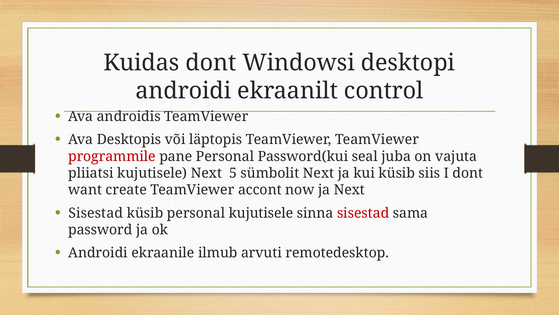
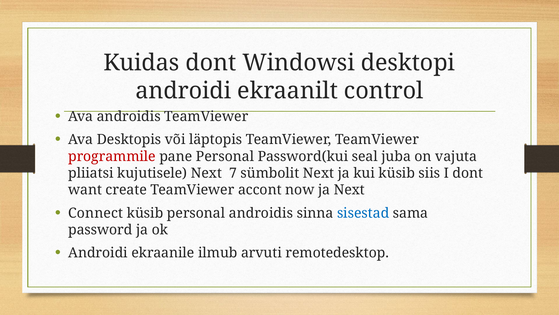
5: 5 -> 7 (233, 173)
Sisestad: Sisestad -> Connect (96, 213)
personal kujutisele: kujutisele -> androidis (261, 213)
sisestad colour: red -> blue (363, 213)
